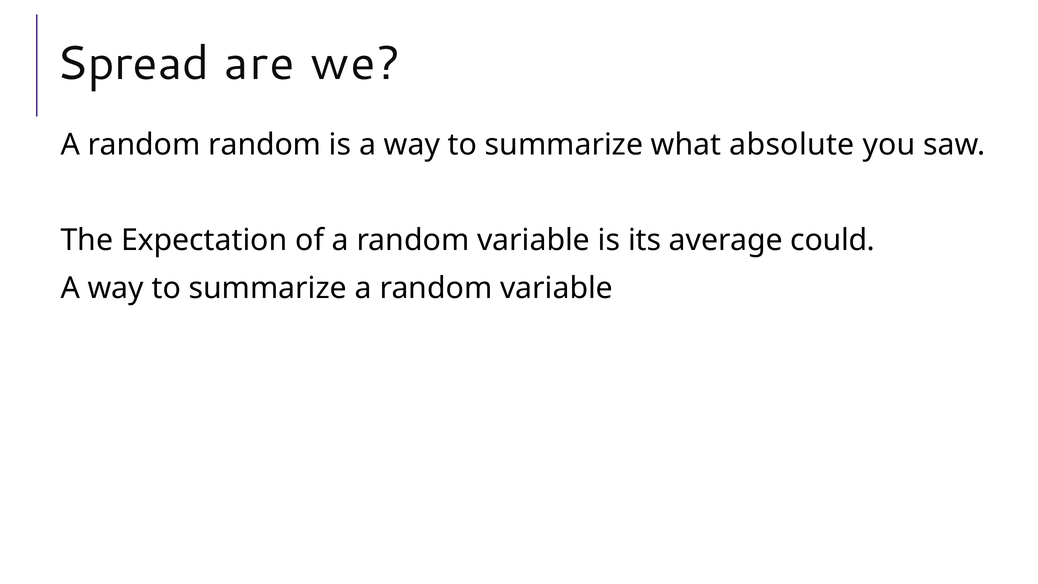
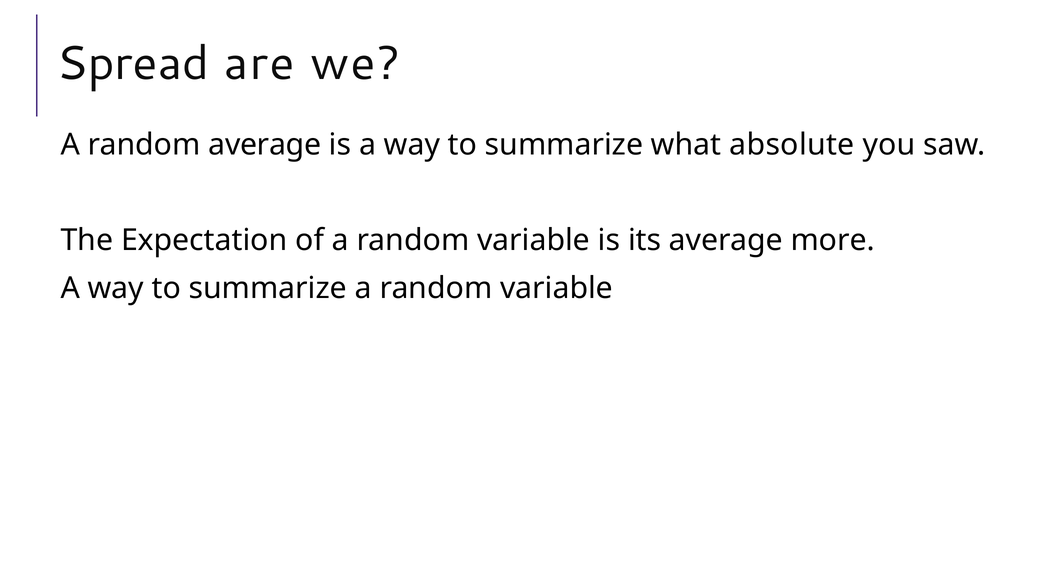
random random: random -> average (265, 145)
could: could -> more (833, 240)
